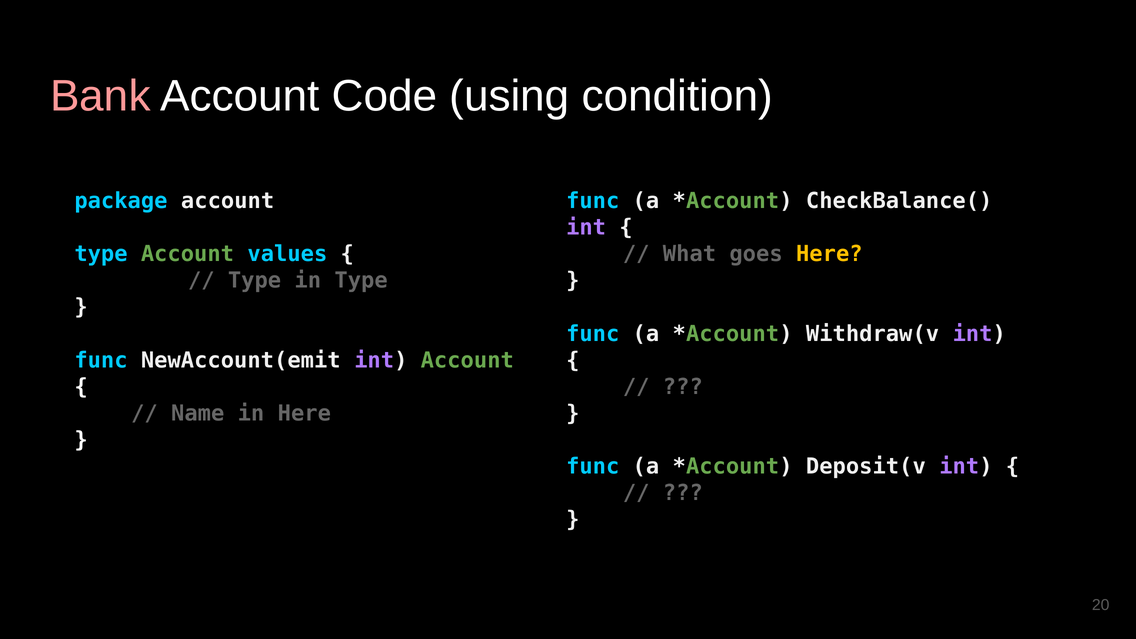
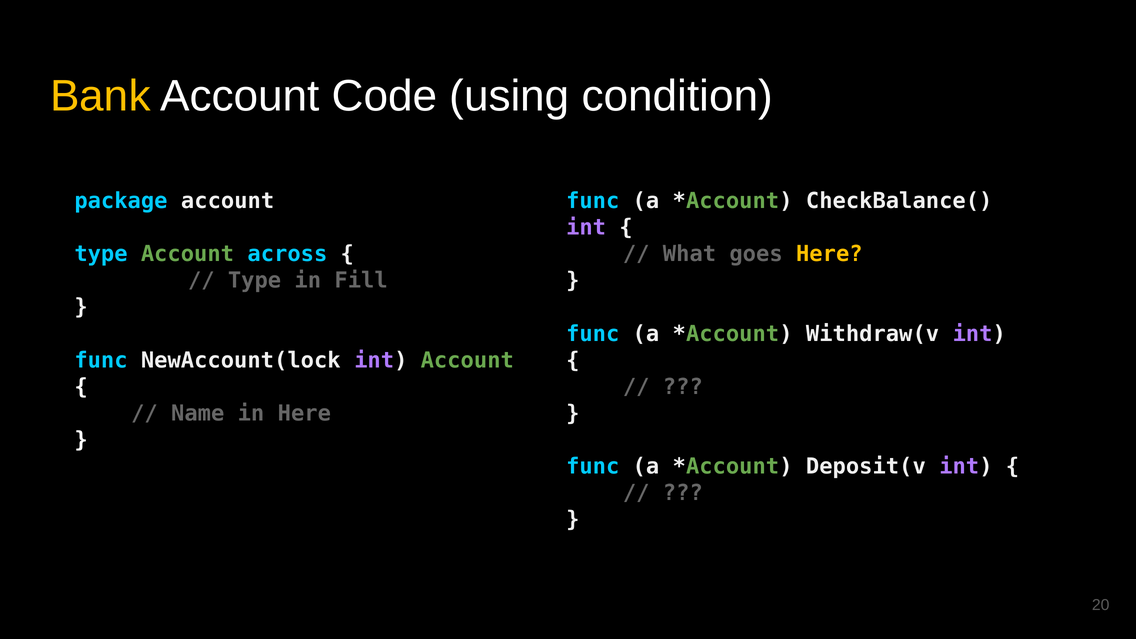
Bank colour: pink -> yellow (100, 96)
values: values -> across (287, 254)
in Type: Type -> Fill (361, 281)
NewAccount(emit: NewAccount(emit -> NewAccount(lock (241, 360)
